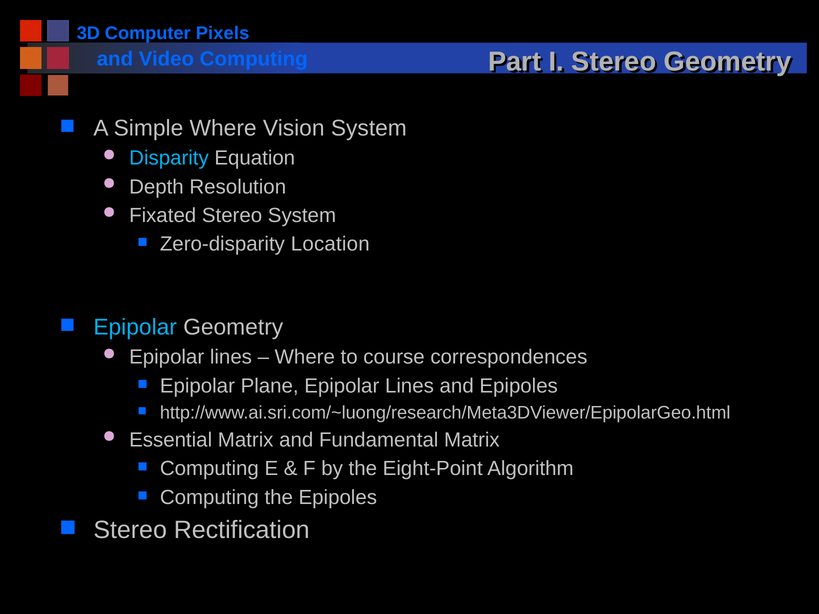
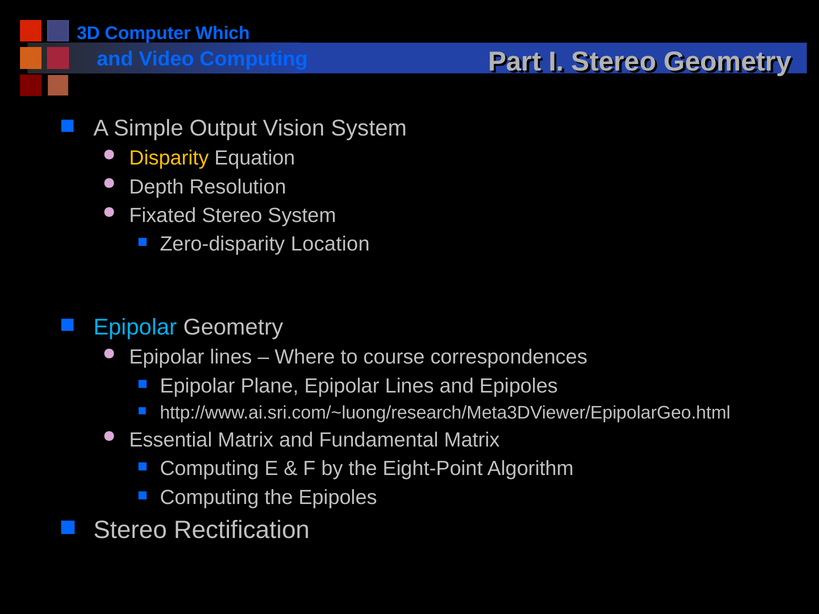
Pixels: Pixels -> Which (223, 33)
Simple Where: Where -> Output (223, 128)
Disparity colour: light blue -> yellow (169, 158)
